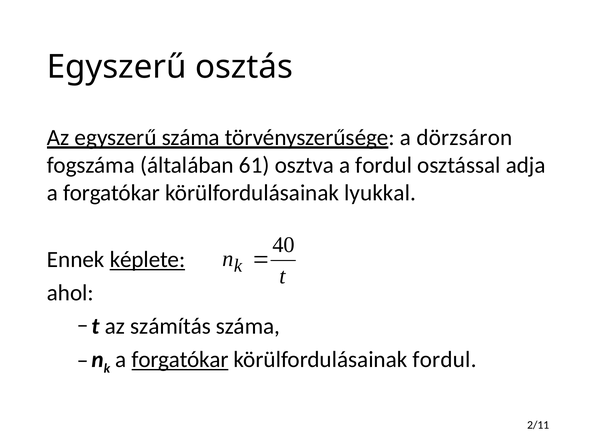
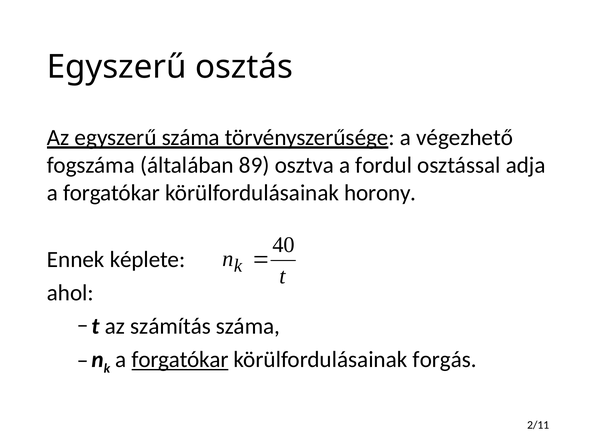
dörzsáron: dörzsáron -> végezhető (465, 137)
61: 61 -> 89 (254, 165)
lyukkal: lyukkal -> horony (380, 193)
képlete underline: present -> none (148, 260)
körülfordulásainak fordul: fordul -> forgás (445, 360)
